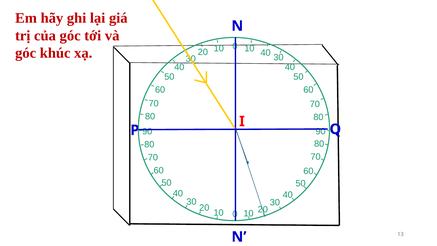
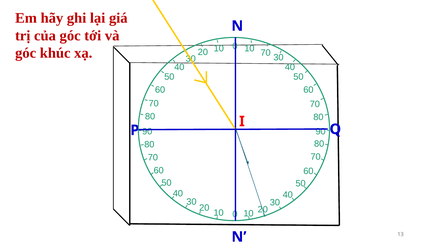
10 40: 40 -> 70 (266, 53)
